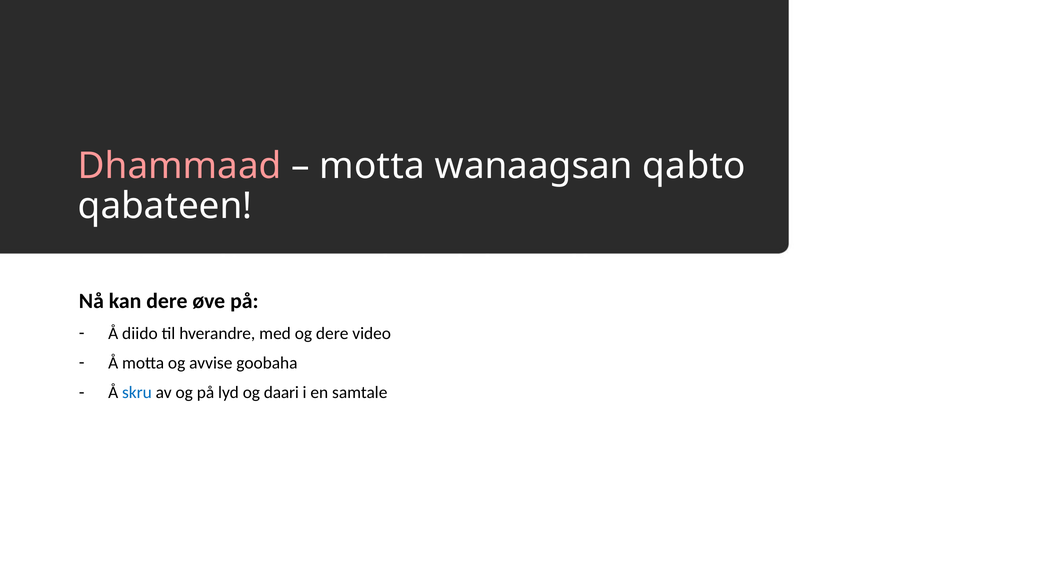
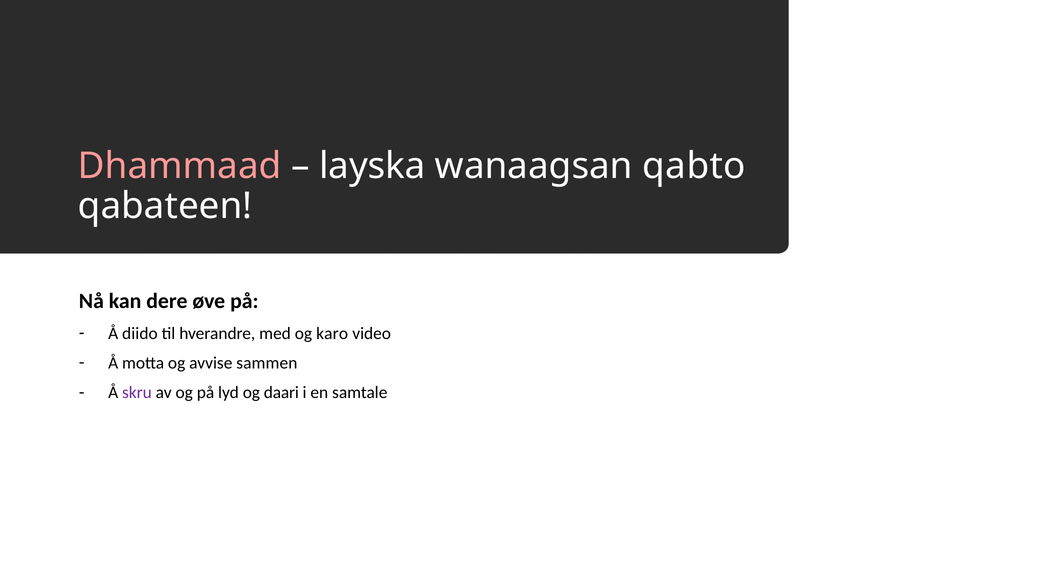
motta: motta -> layska (372, 166)
og dere: dere -> karo (332, 333)
avvise goobaha: goobaha -> sammen (267, 363)
skru colour: blue -> purple (137, 393)
